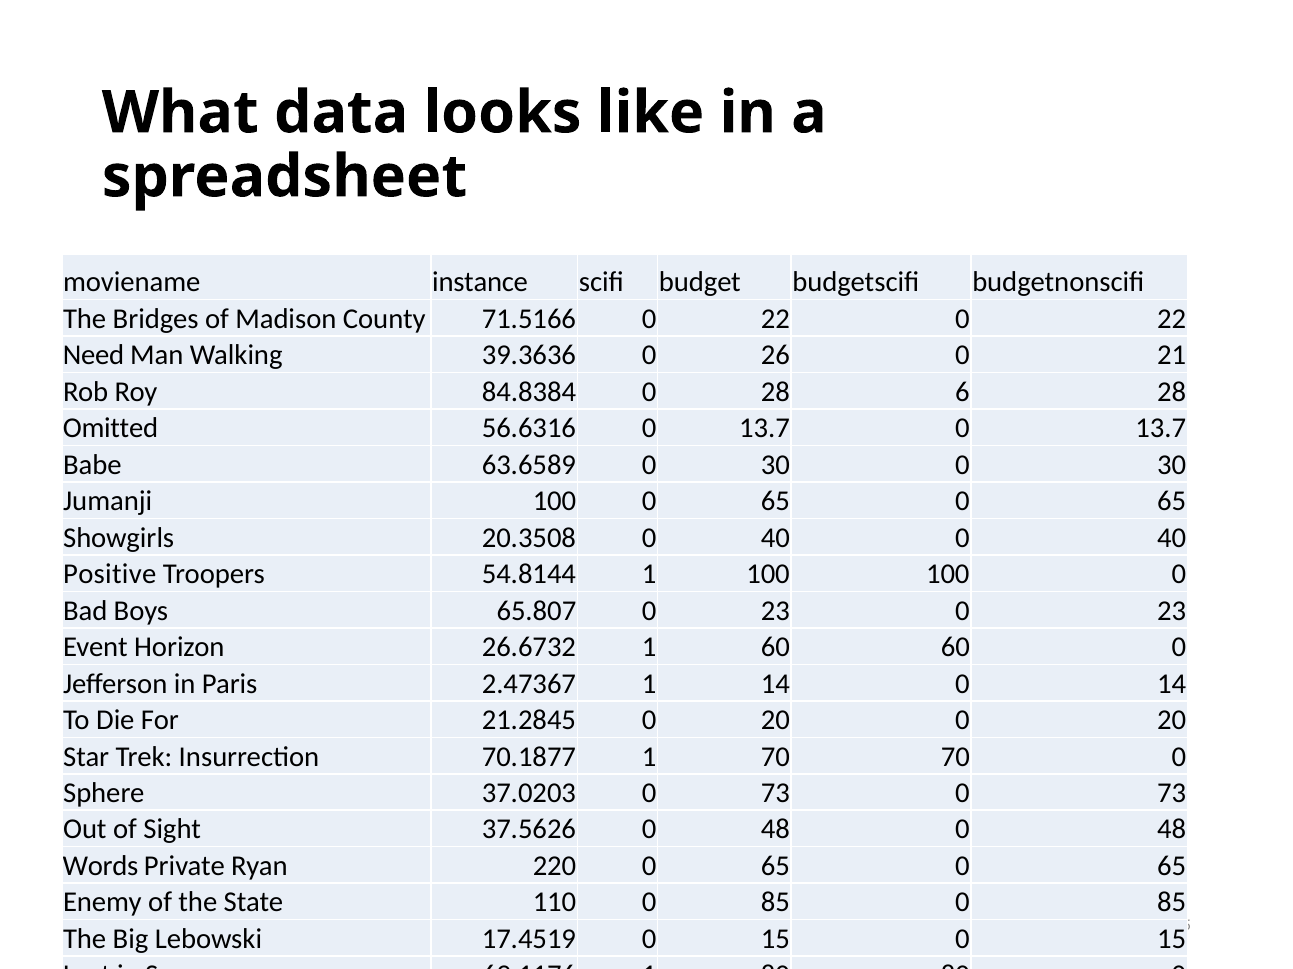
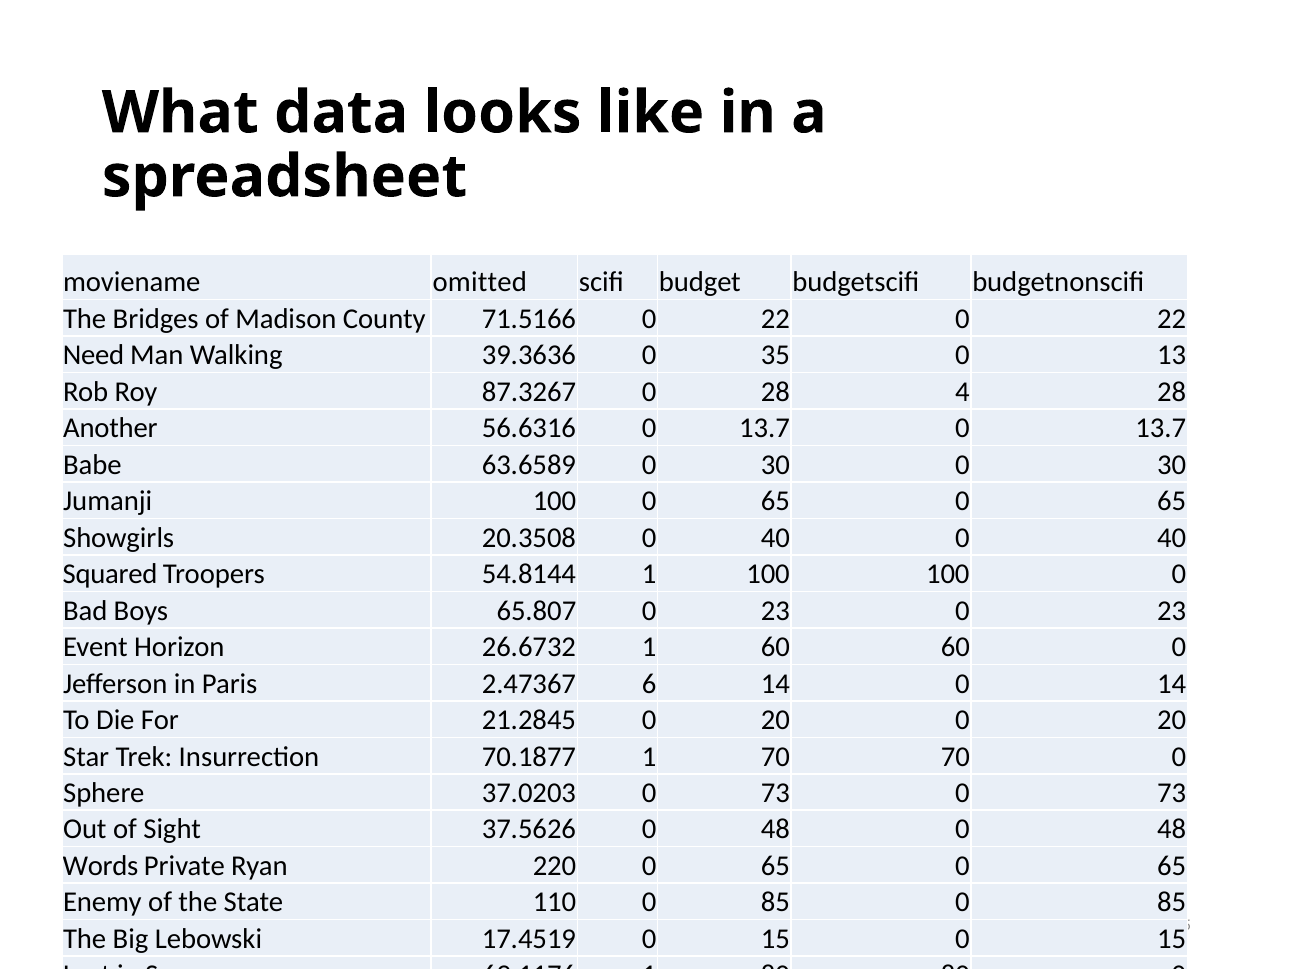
instance: instance -> omitted (480, 283)
26: 26 -> 35 (775, 356)
21: 21 -> 13 (1172, 356)
84.8384: 84.8384 -> 87.3267 (529, 392)
6: 6 -> 4 (963, 392)
Omitted: Omitted -> Another (110, 429)
Positive: Positive -> Squared (110, 575)
2.47367 1: 1 -> 6 (649, 684)
